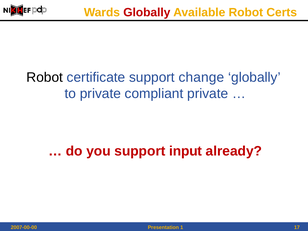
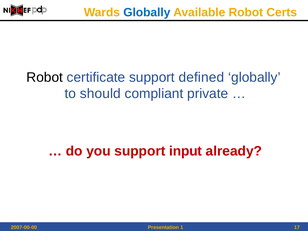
Globally colour: red -> blue (147, 12)
change: change -> defined (201, 77)
to private: private -> should (100, 94)
